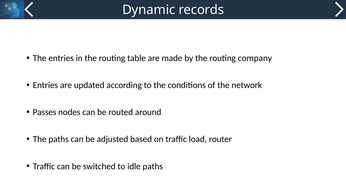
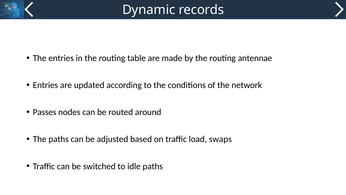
company: company -> antennae (255, 58)
router: router -> swaps (220, 139)
